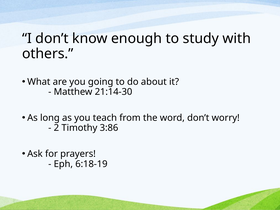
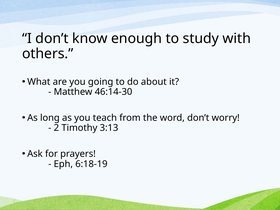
21:14-30: 21:14-30 -> 46:14-30 (114, 92)
3:86: 3:86 -> 3:13 (109, 128)
